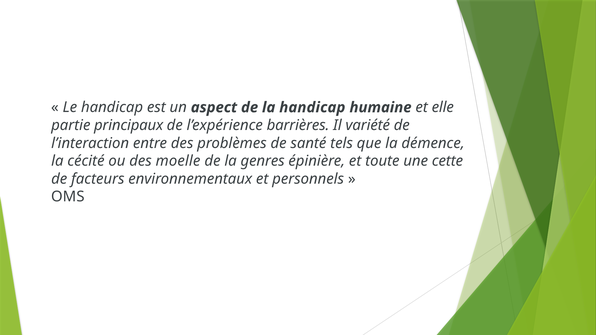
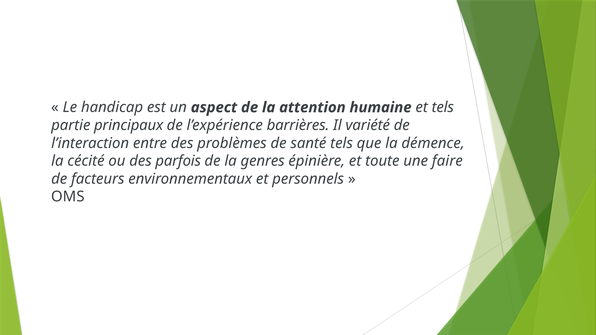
la handicap: handicap -> attention (312, 107)
et elle: elle -> tels (443, 107)
moelle: moelle -> parfois (178, 161)
cette: cette -> faire (447, 161)
